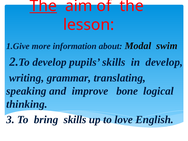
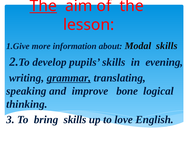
Modal swim: swim -> skills (167, 46)
in develop: develop -> evening (164, 62)
grammar underline: none -> present (69, 78)
